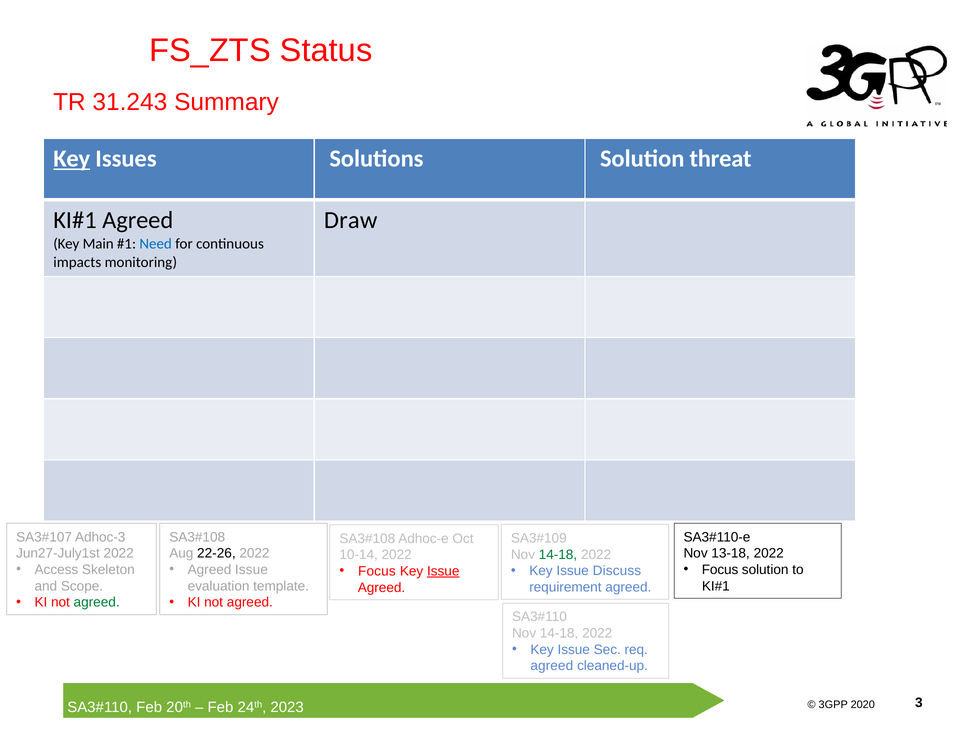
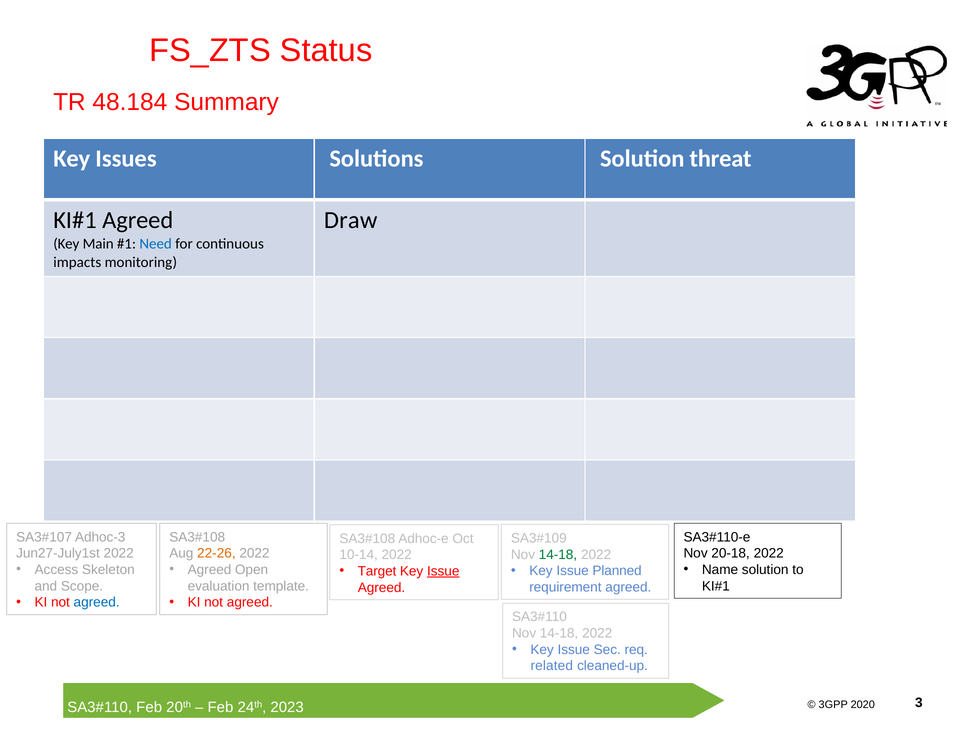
31.243: 31.243 -> 48.184 (130, 102)
Key underline: present -> none (72, 159)
22-26 colour: black -> orange (216, 553)
13-18: 13-18 -> 20-18 (731, 553)
Agreed Issue: Issue -> Open (252, 570)
Focus: Focus -> Name (720, 570)
Discuss: Discuss -> Planned (617, 571)
Focus: Focus -> Target (377, 571)
agreed colour: green -> blue (97, 602)
agreed: agreed -> related (552, 666)
